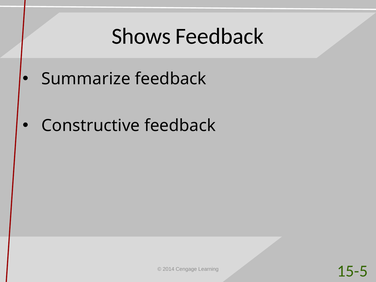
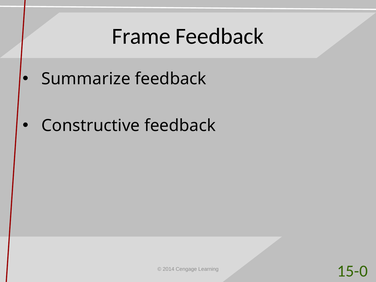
Shows: Shows -> Frame (141, 36)
15-5: 15-5 -> 15-0 (352, 271)
